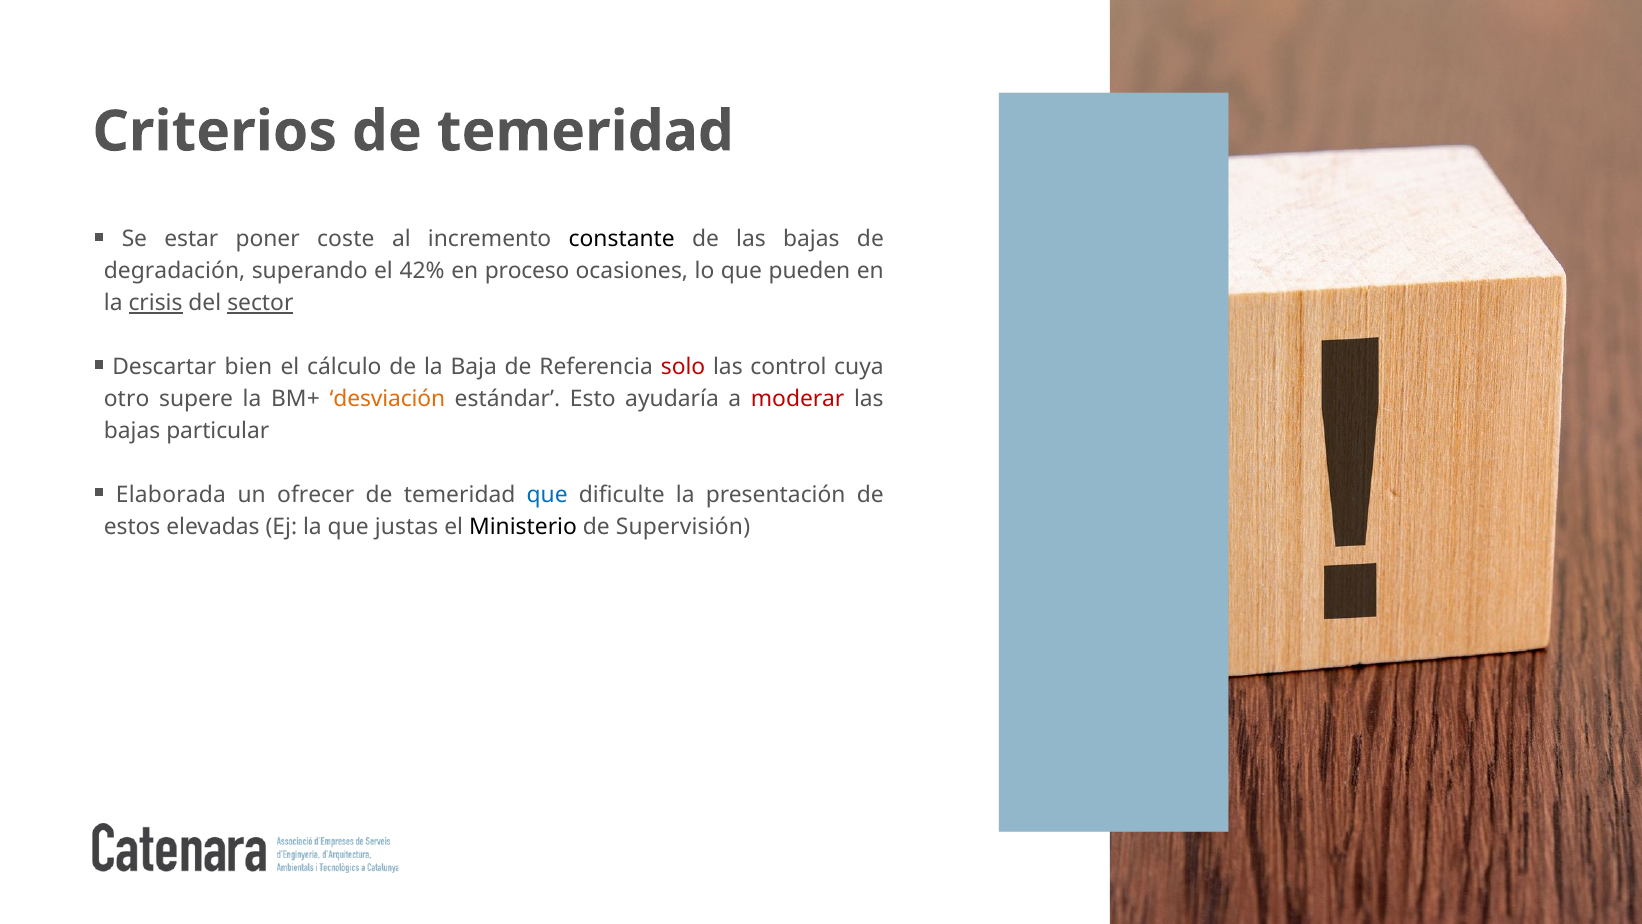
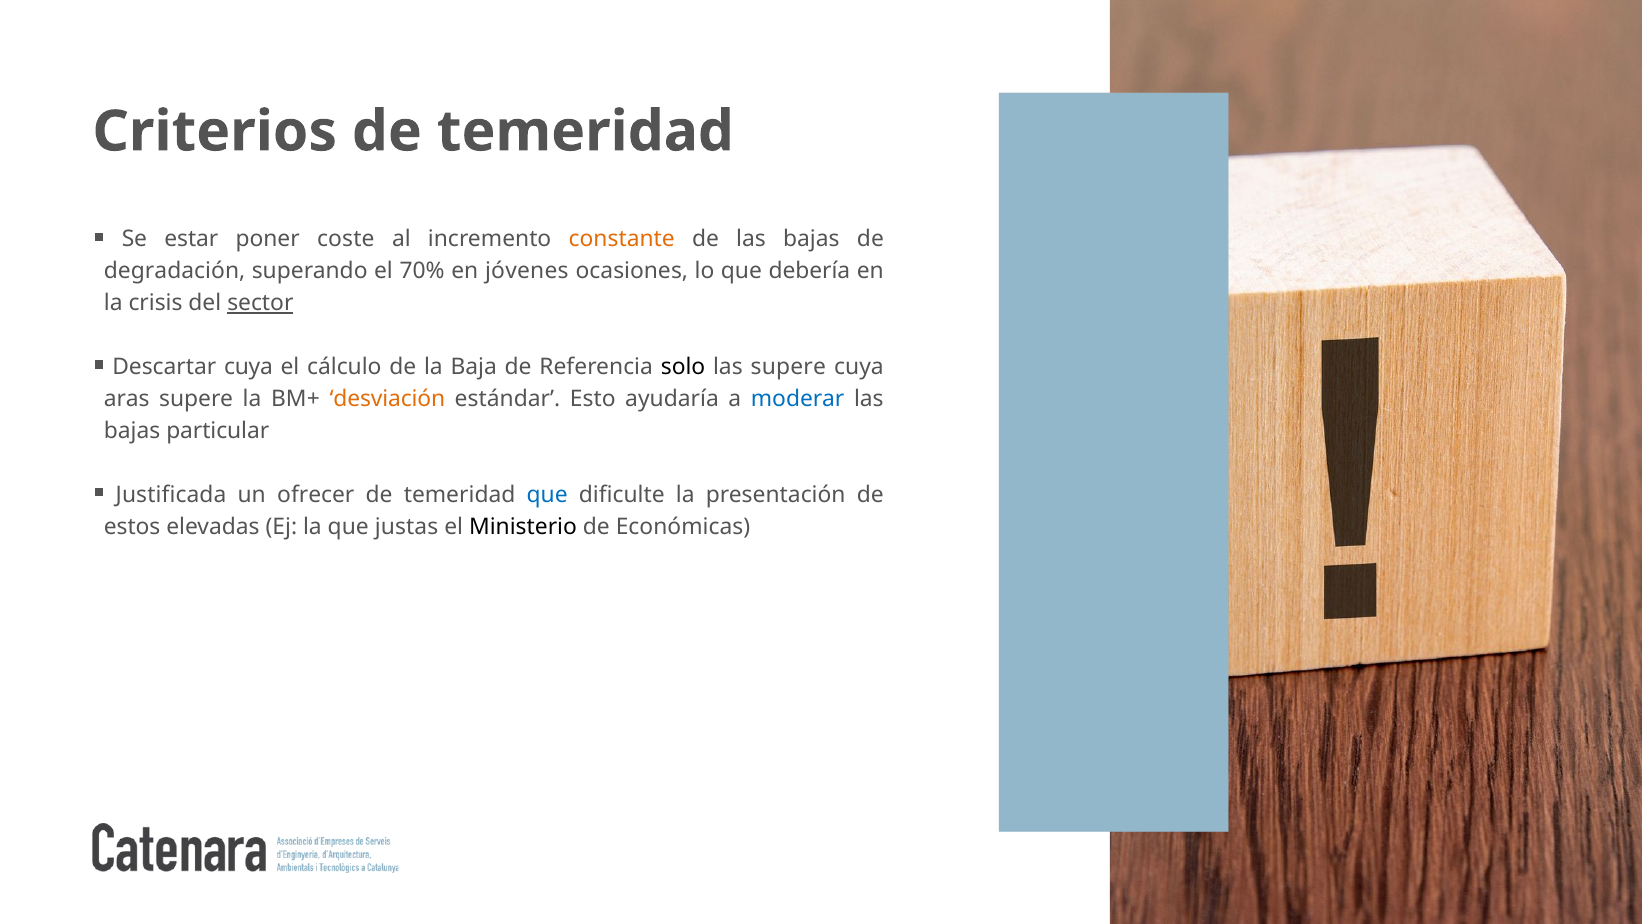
constante colour: black -> orange (622, 239)
42%: 42% -> 70% (422, 271)
proceso: proceso -> jóvenes (527, 271)
pueden: pueden -> debería (809, 271)
crisis underline: present -> none (156, 303)
Descartar bien: bien -> cuya (249, 367)
solo colour: red -> black (683, 367)
las control: control -> supere (788, 367)
otro: otro -> aras (127, 399)
moderar colour: red -> blue (798, 399)
Elaborada: Elaborada -> Justificada (171, 495)
Supervisión: Supervisión -> Económicas (683, 527)
